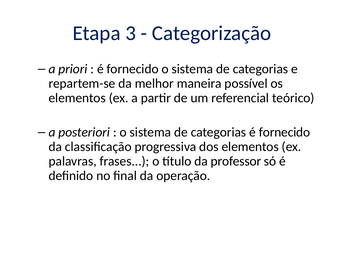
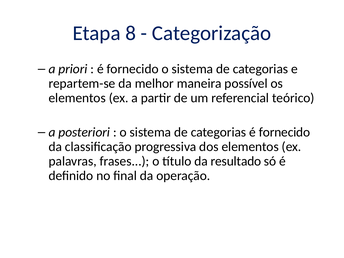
3: 3 -> 8 (131, 33)
professor: professor -> resultado (236, 161)
